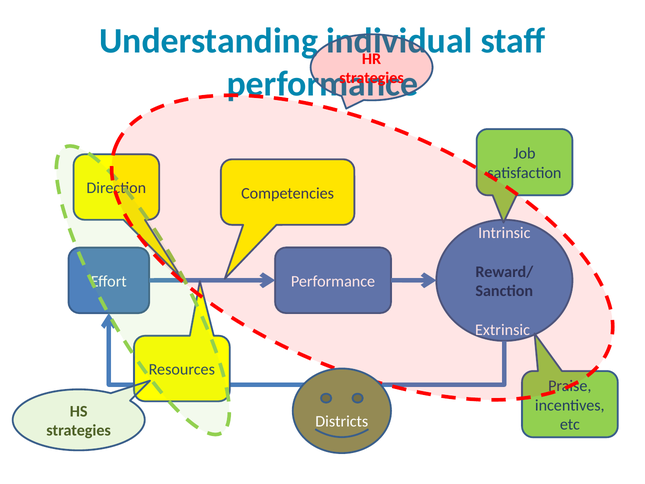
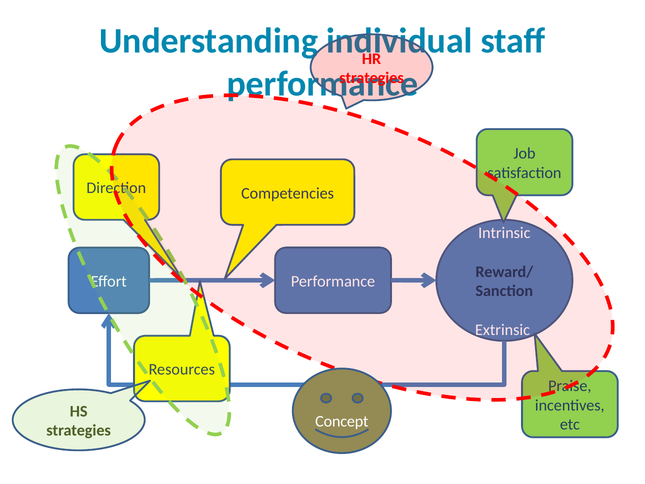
Districts: Districts -> Concept (342, 421)
